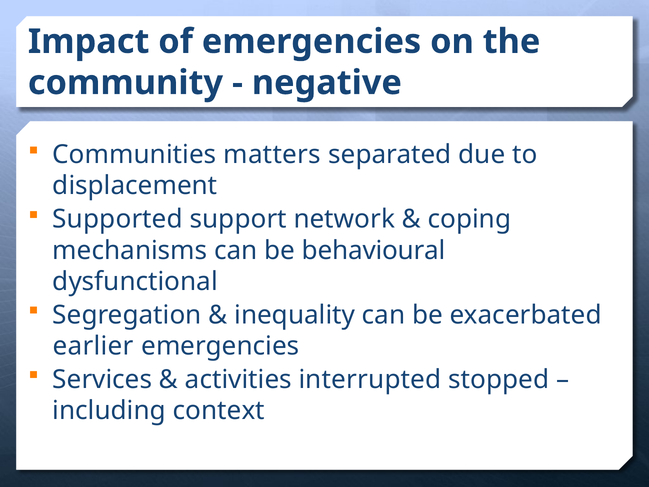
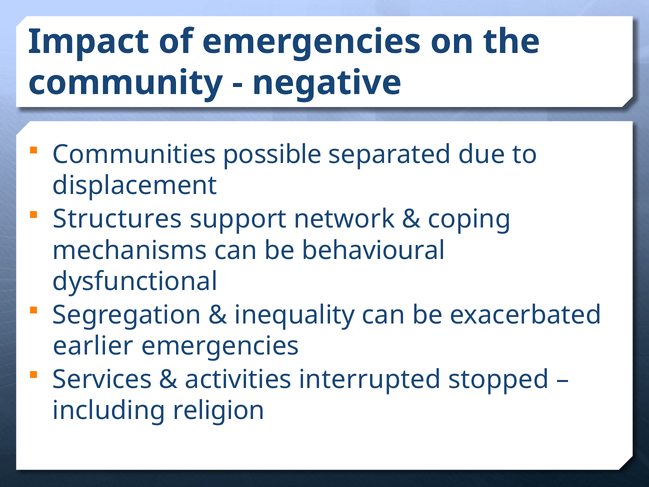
matters: matters -> possible (272, 155)
Supported: Supported -> Structures (118, 219)
context: context -> religion (219, 410)
